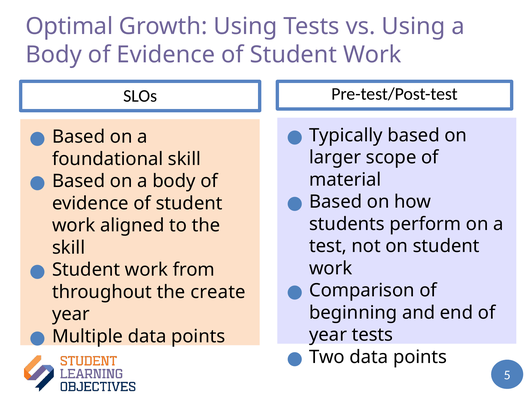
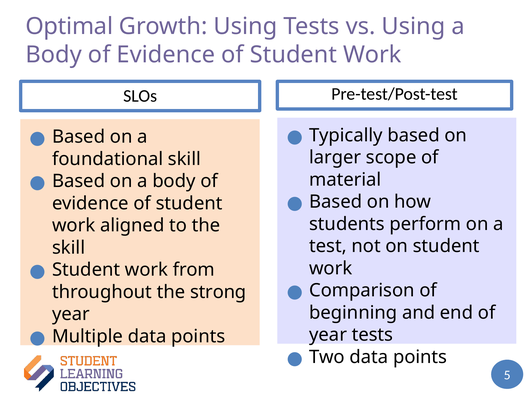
create: create -> strong (218, 292)
